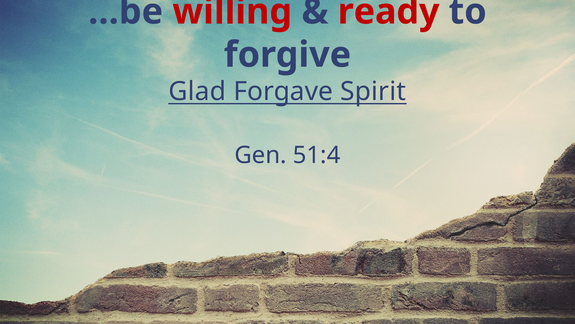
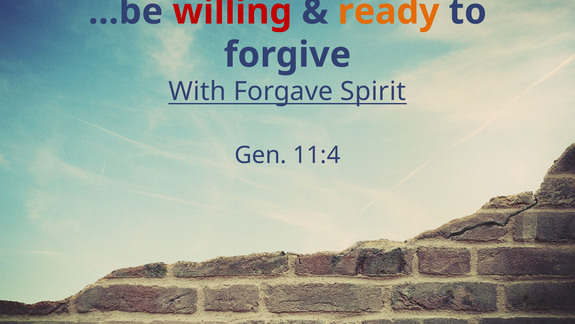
ready colour: red -> orange (389, 12)
Glad: Glad -> With (197, 91)
51:4: 51:4 -> 11:4 (317, 155)
